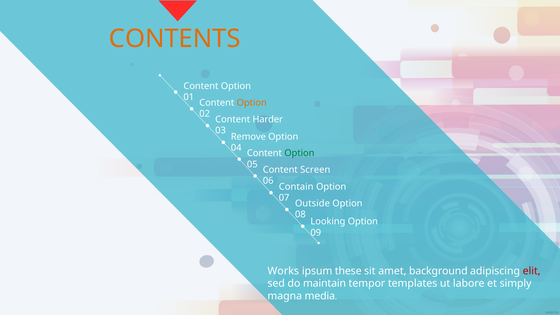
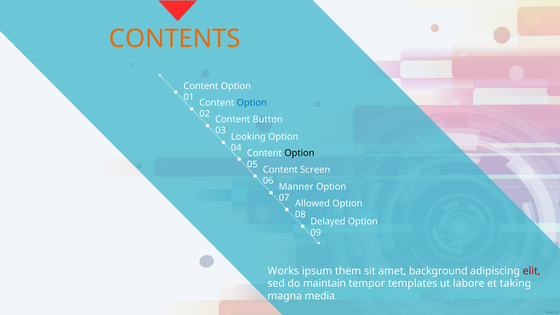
Option colour: orange -> blue (252, 103)
Harder: Harder -> Button (268, 119)
Remove: Remove -> Looking (248, 137)
Option colour: green -> black (299, 153)
Contain: Contain -> Manner (296, 187)
Outside: Outside -> Allowed (312, 203)
Looking: Looking -> Delayed (328, 221)
these: these -> them (348, 271)
simply: simply -> taking (515, 284)
